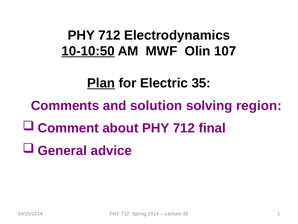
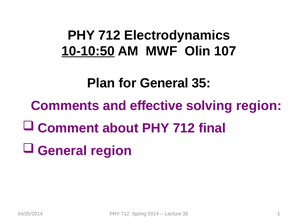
Plan underline: present -> none (101, 83)
Electric: Electric -> General (164, 83)
solution: solution -> effective (156, 105)
advice: advice -> region (111, 150)
